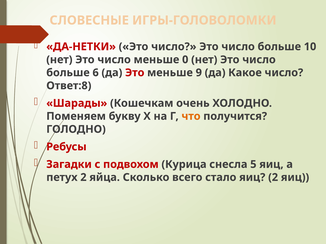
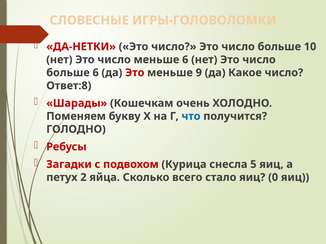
меньше 0: 0 -> 6 (185, 60)
что colour: orange -> blue (191, 116)
яиц 2: 2 -> 0 (273, 178)
